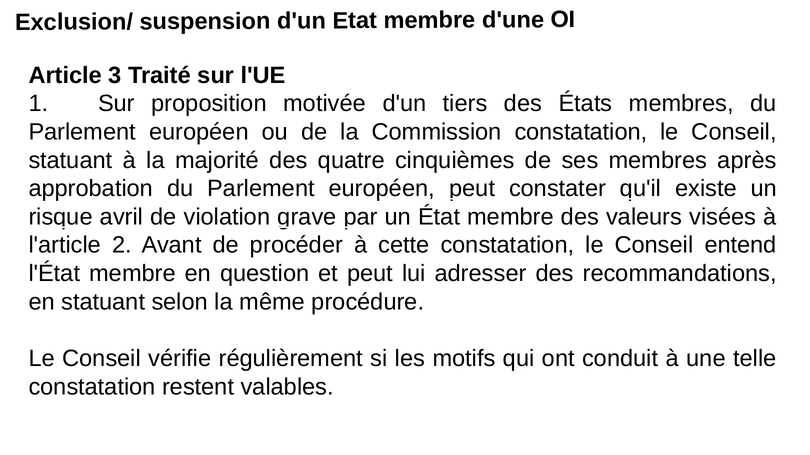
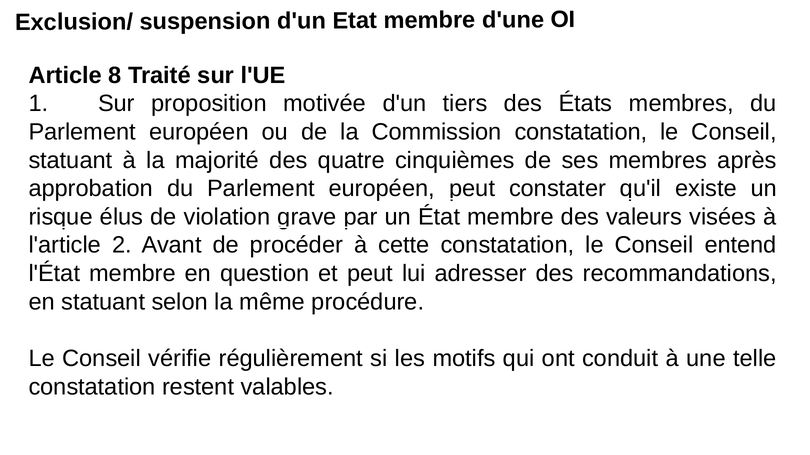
3: 3 -> 8 (115, 75)
avril: avril -> élus (122, 217)
